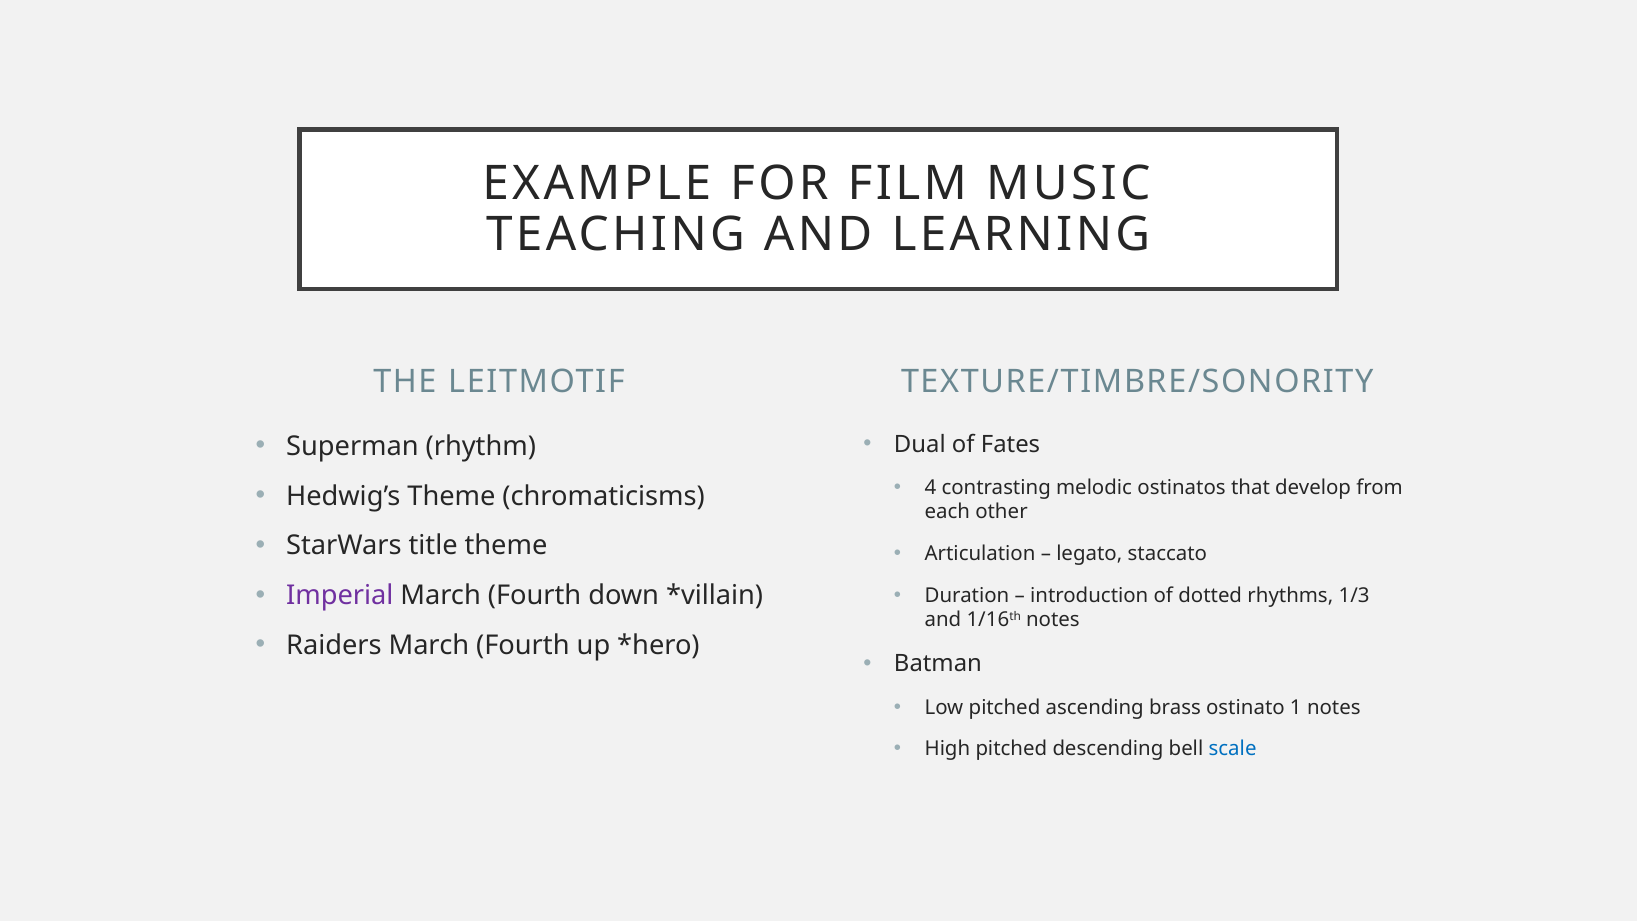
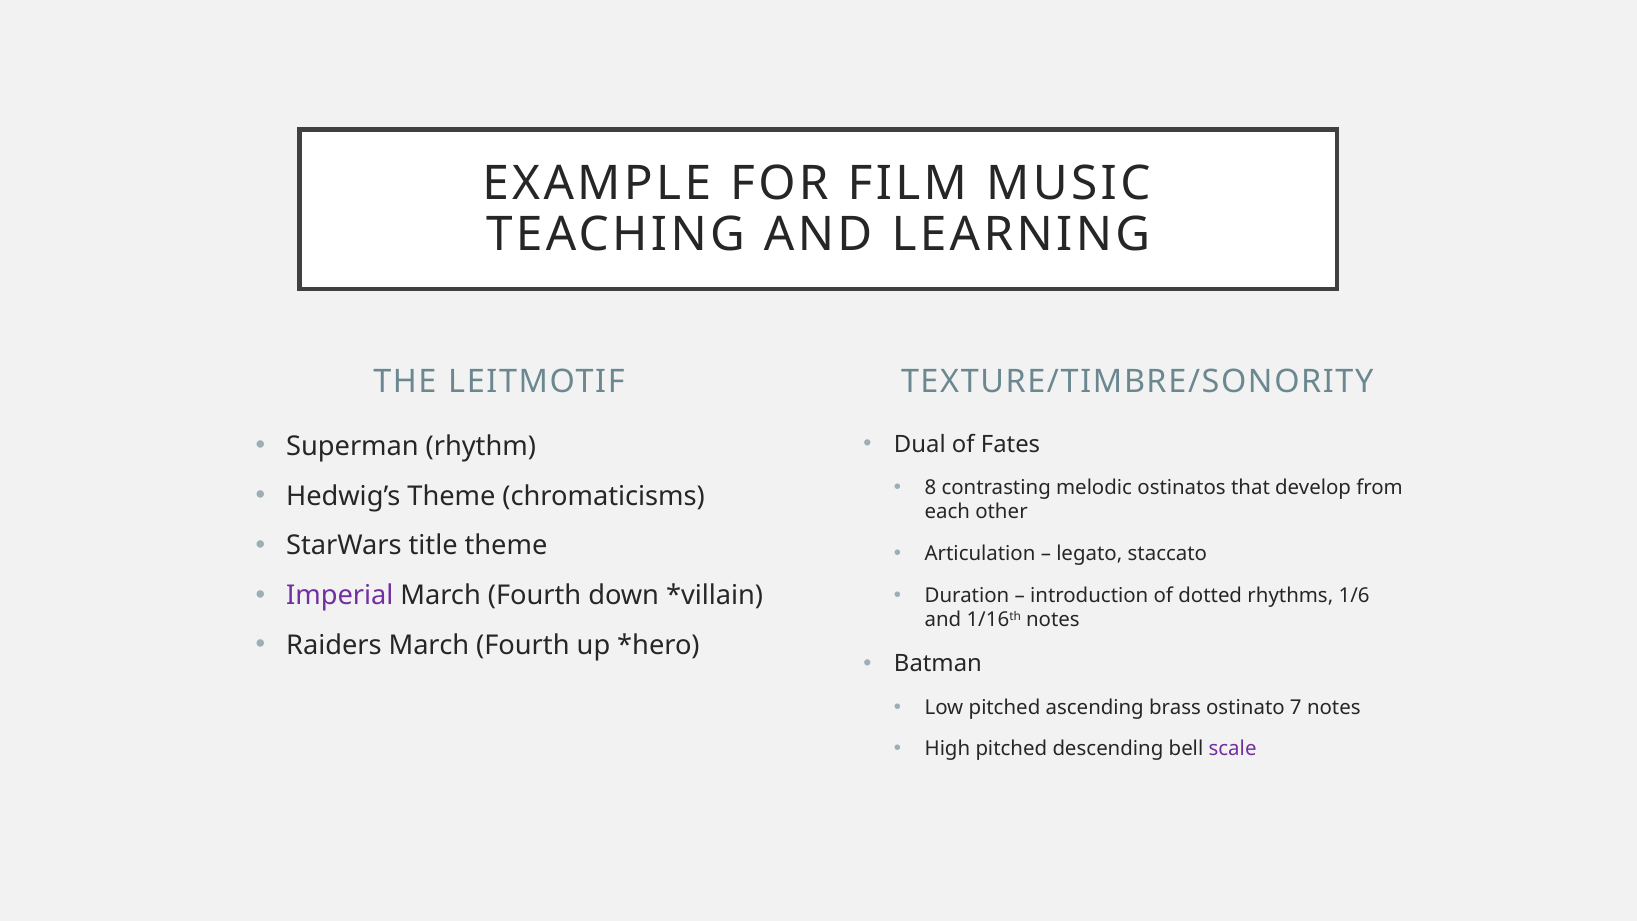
4: 4 -> 8 (931, 488)
1/3: 1/3 -> 1/6 (1354, 595)
1: 1 -> 7 (1296, 707)
scale colour: blue -> purple (1233, 749)
